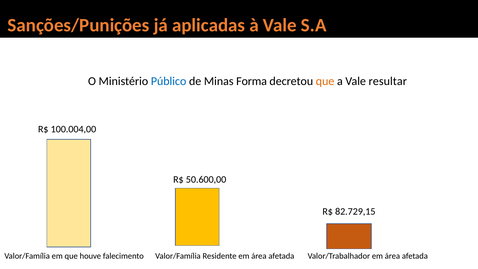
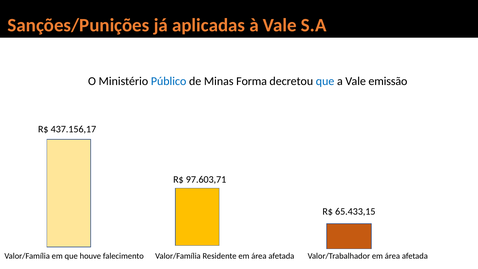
que colour: orange -> blue (325, 81)
resultar: resultar -> emissão (388, 81)
100.004,00: 100.004,00 -> 437.156,17 (73, 129)
50.600,00: 50.600,00 -> 97.603,71 (206, 180)
82.729,15: 82.729,15 -> 65.433,15 (355, 211)
